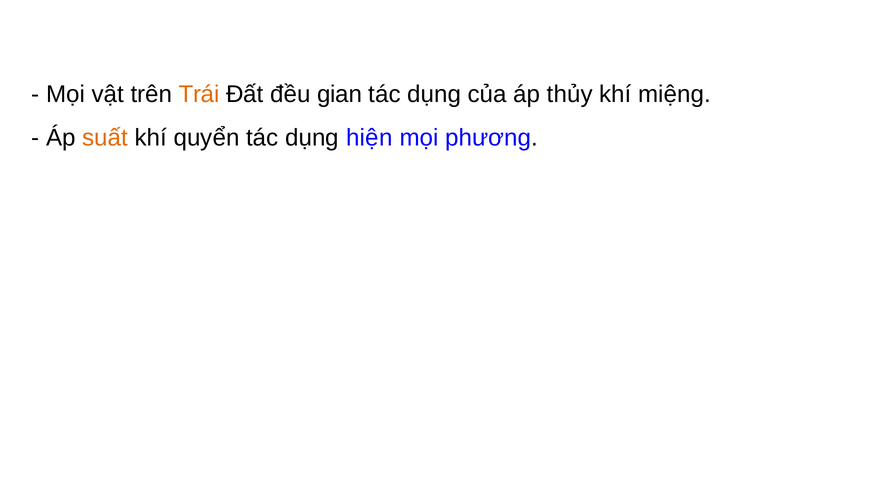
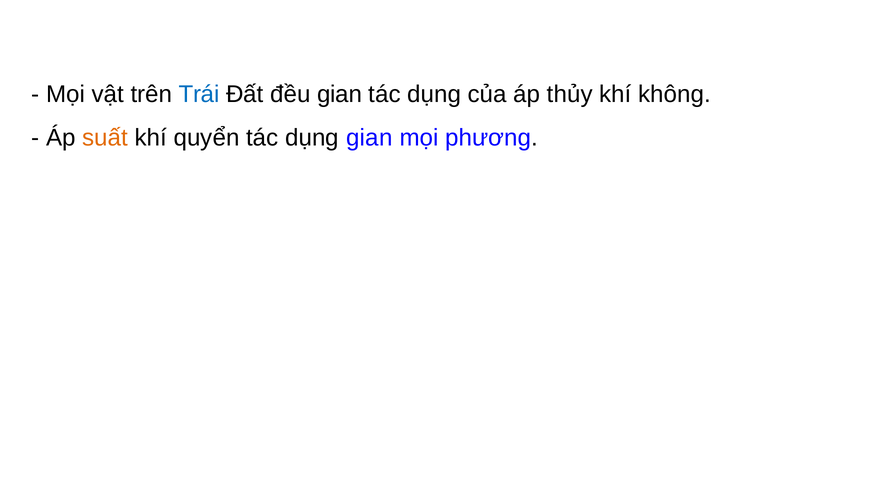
Trái colour: orange -> blue (199, 94)
miệng: miệng -> không (675, 94)
dụng hiện: hiện -> gian (369, 138)
